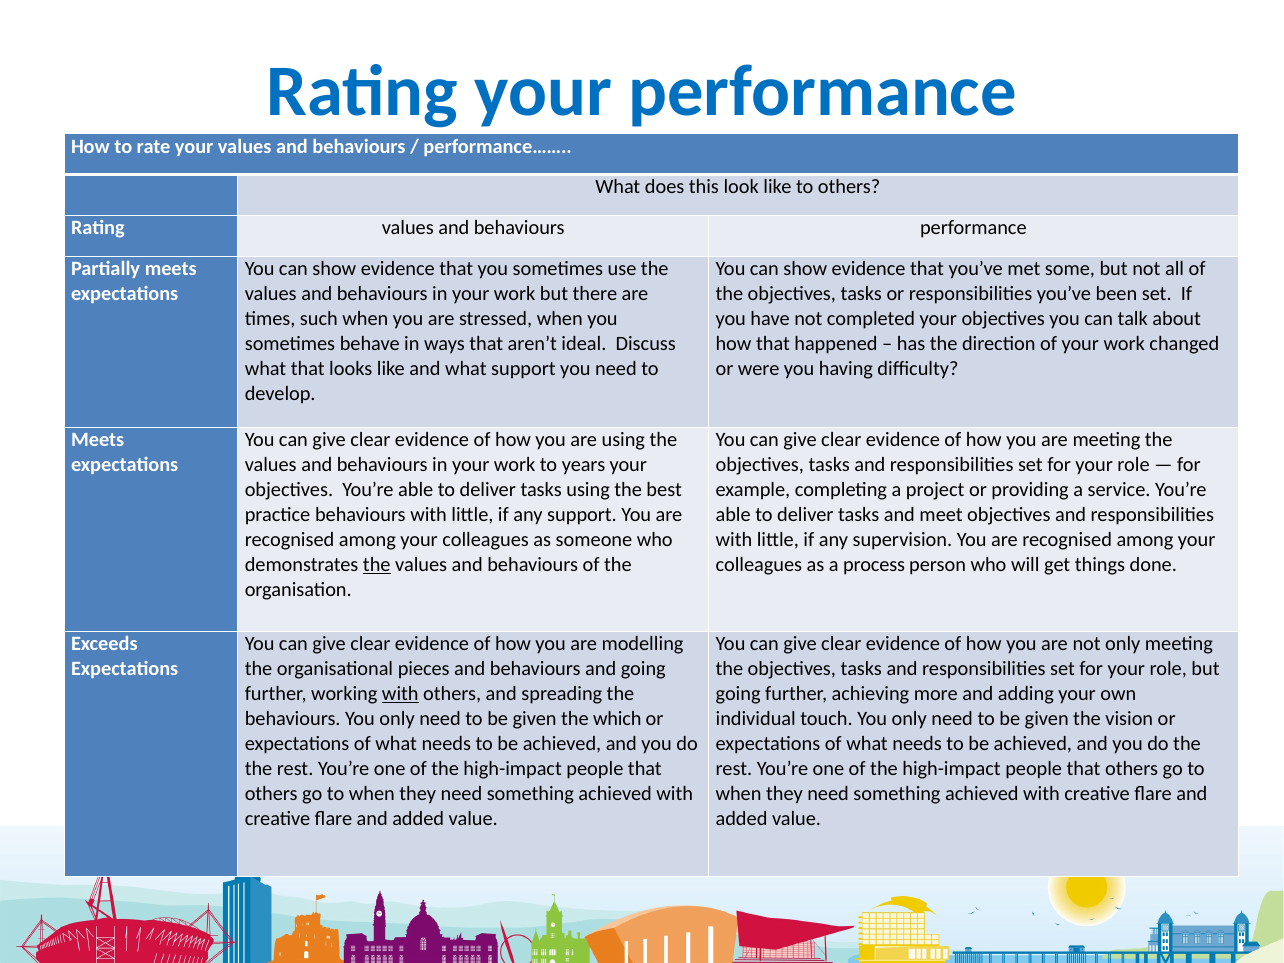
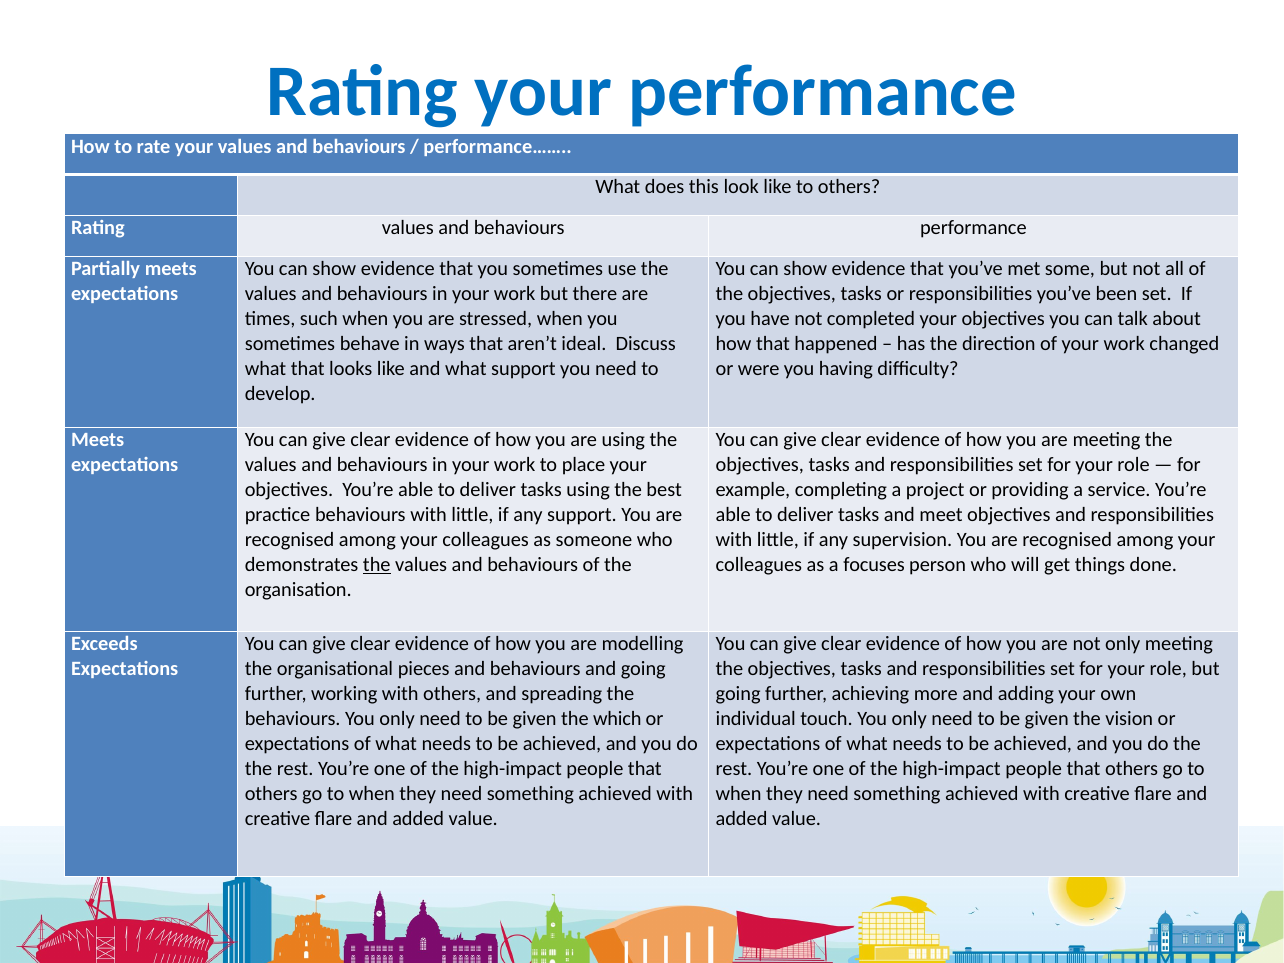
years: years -> place (584, 465)
process: process -> focuses (874, 565)
with underline: present -> none (400, 694)
